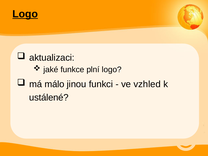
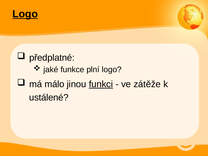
aktualizaci: aktualizaci -> předplatné (52, 58)
funkci underline: none -> present (101, 84)
vzhled: vzhled -> zátěže (147, 84)
